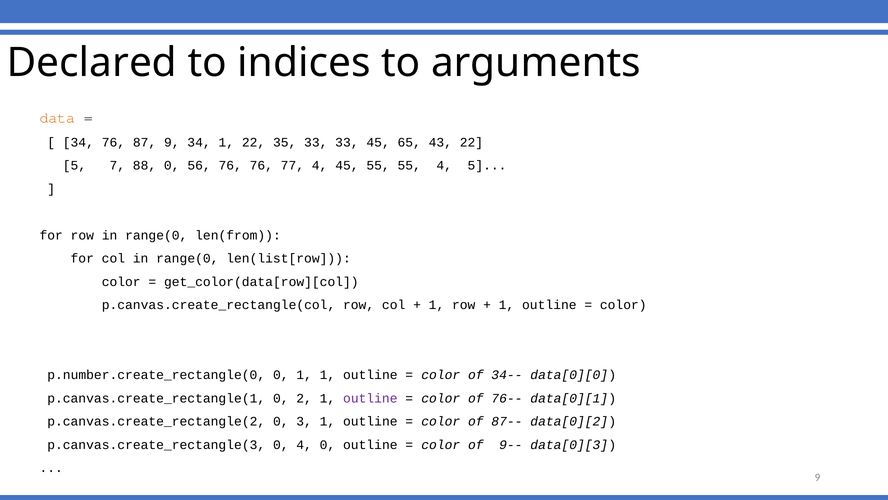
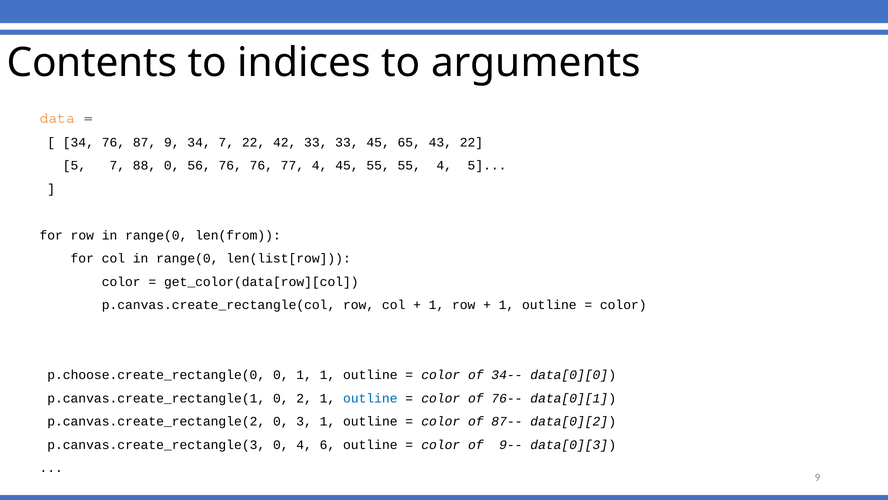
Declared: Declared -> Contents (92, 63)
34 1: 1 -> 7 (226, 142)
35: 35 -> 42 (285, 142)
p.number.create_rectangle(0: p.number.create_rectangle(0 -> p.choose.create_rectangle(0 (156, 375)
outline colour: purple -> blue (370, 398)
4 0: 0 -> 6 (327, 444)
